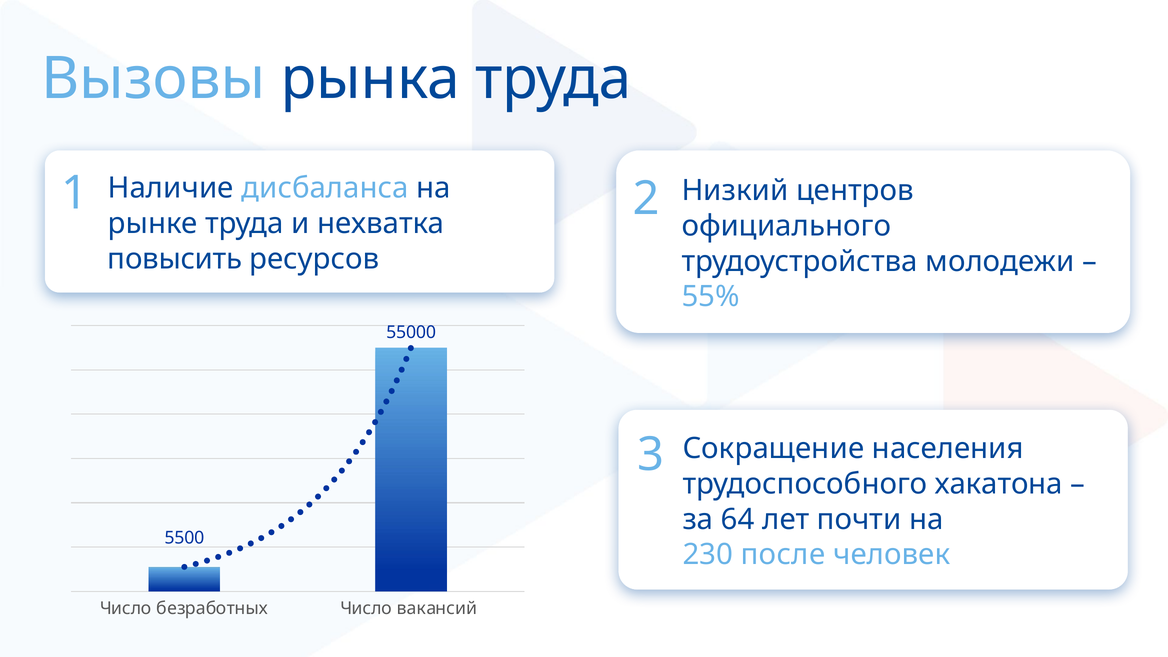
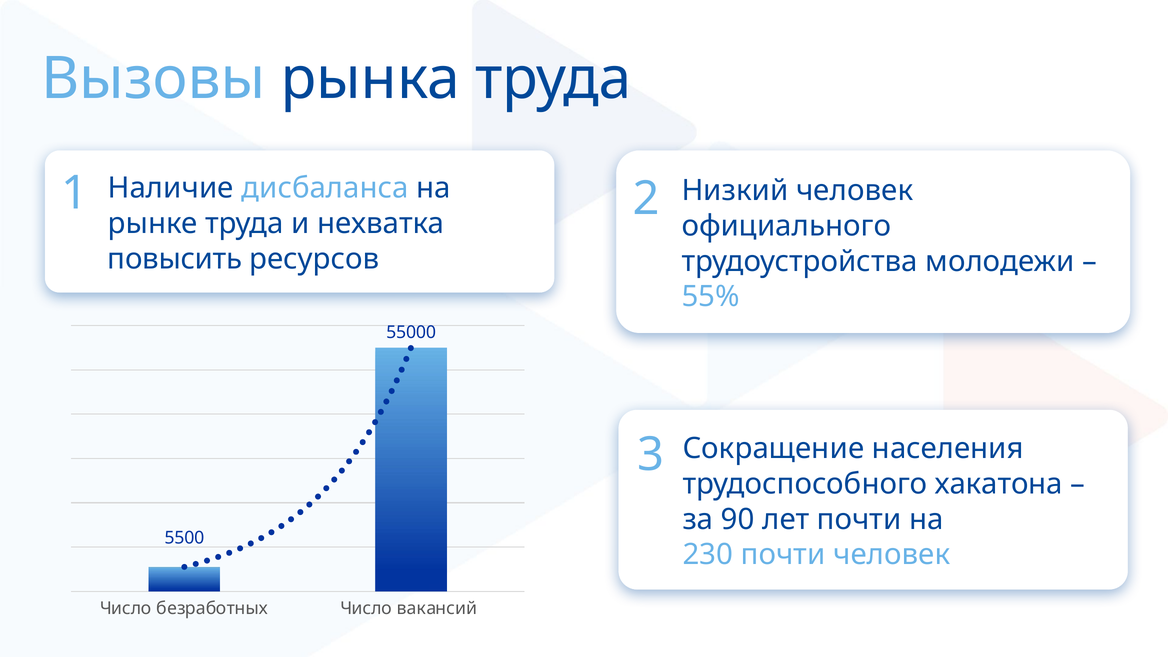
Низкий центров: центров -> человек (855, 191)
64: 64 -> 90 (738, 519)
230 после: после -> почти (783, 555)
